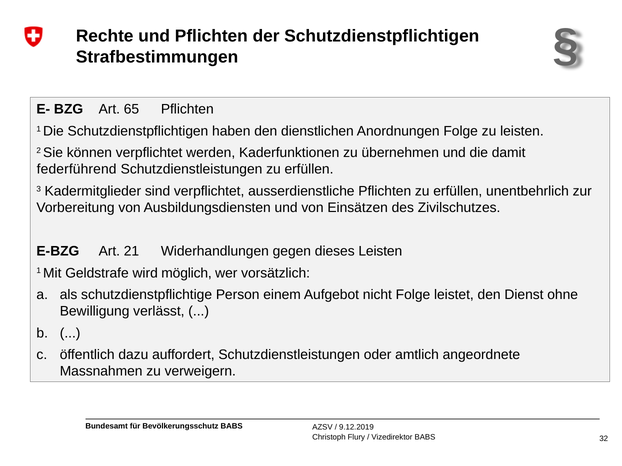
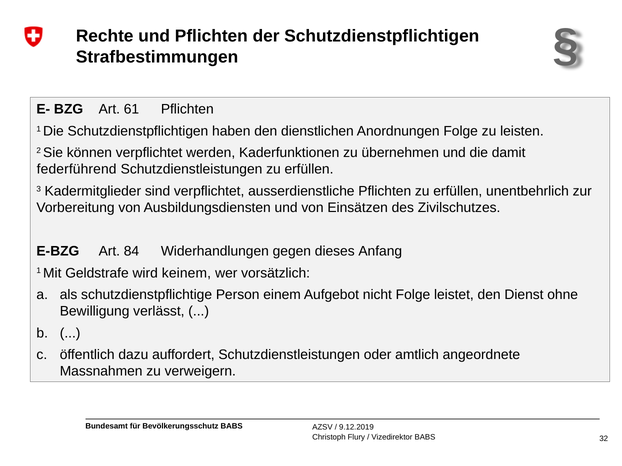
65: 65 -> 61 (131, 110)
21: 21 -> 84 (131, 252)
dieses Leisten: Leisten -> Anfang (380, 252)
möglich: möglich -> keinem (186, 273)
